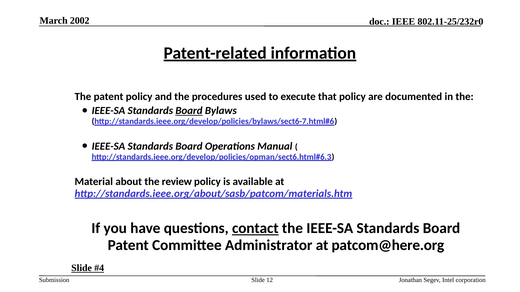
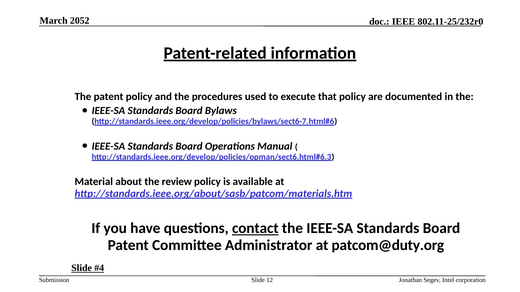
2002: 2002 -> 2052 (80, 21)
Board underline: present -> none (189, 111)
patcom@here.org: patcom@here.org -> patcom@duty.org (388, 245)
